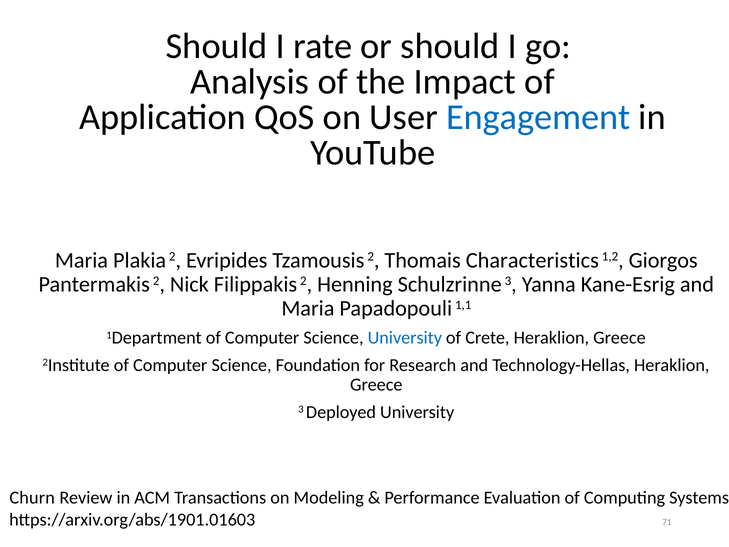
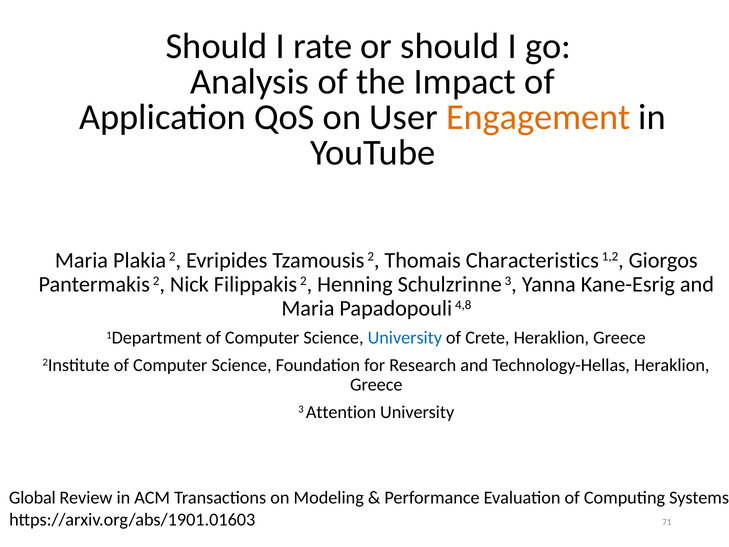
Engagement colour: blue -> orange (538, 117)
1,1: 1,1 -> 4,8 (463, 305)
Deployed: Deployed -> Attention (341, 412)
Churn: Churn -> Global (32, 497)
